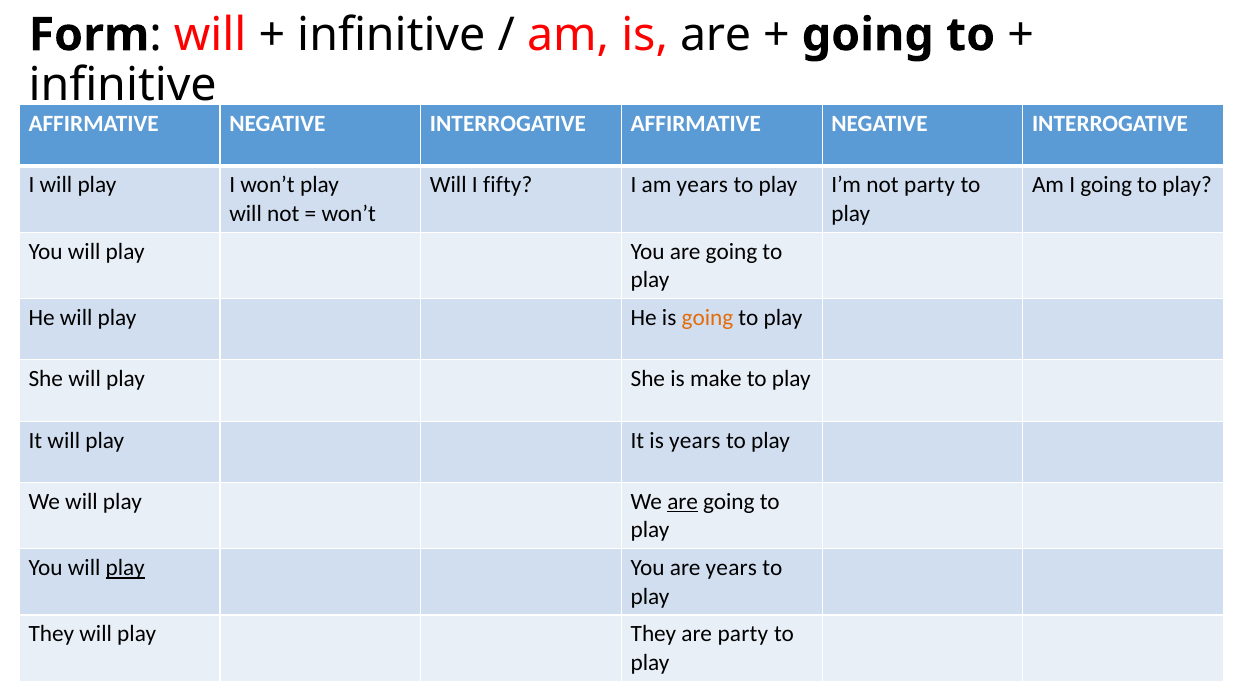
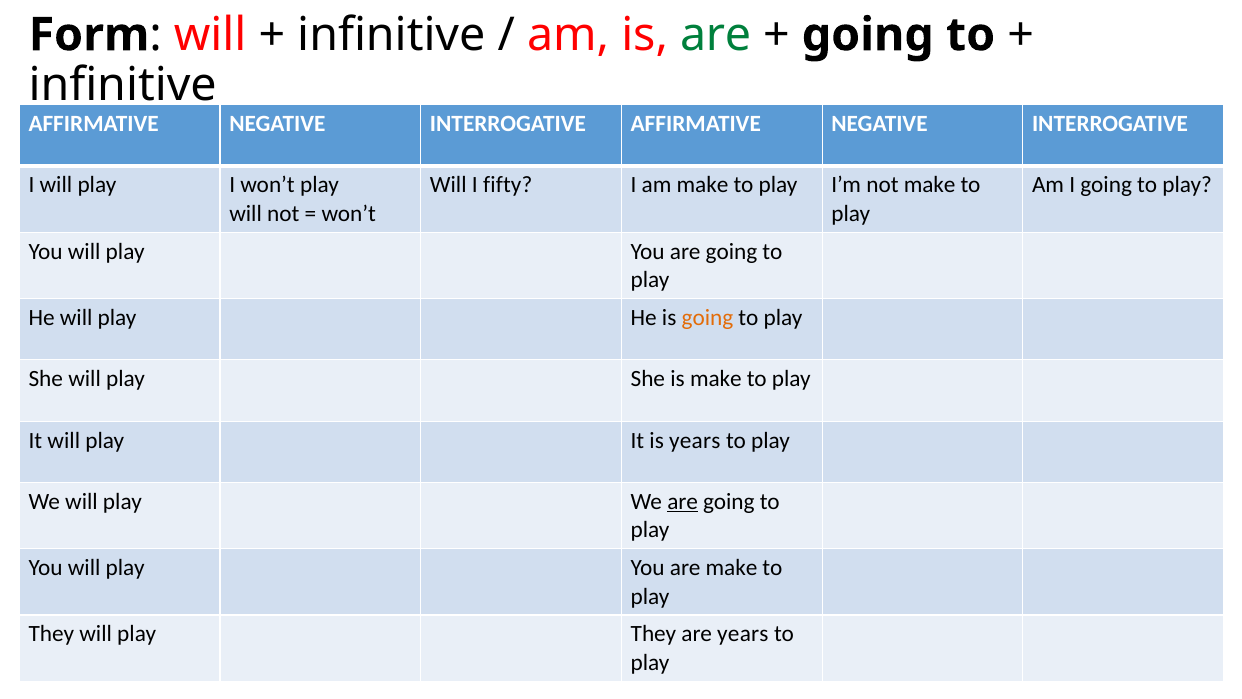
are colour: black -> green (716, 35)
am years: years -> make (703, 185)
not party: party -> make (930, 185)
play underline: present -> none (125, 568)
are years: years -> make (732, 568)
are party: party -> years (743, 634)
